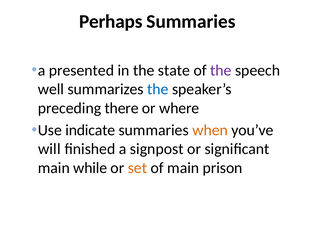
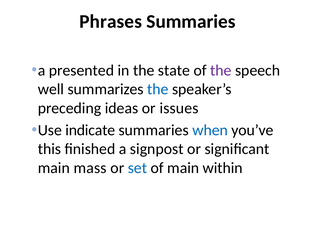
Perhaps: Perhaps -> Phrases (111, 21)
there: there -> ideas (122, 108)
where: where -> issues (179, 108)
when colour: orange -> blue (210, 130)
will: will -> this (49, 149)
while: while -> mass (90, 168)
set colour: orange -> blue (137, 168)
prison: prison -> within (223, 168)
